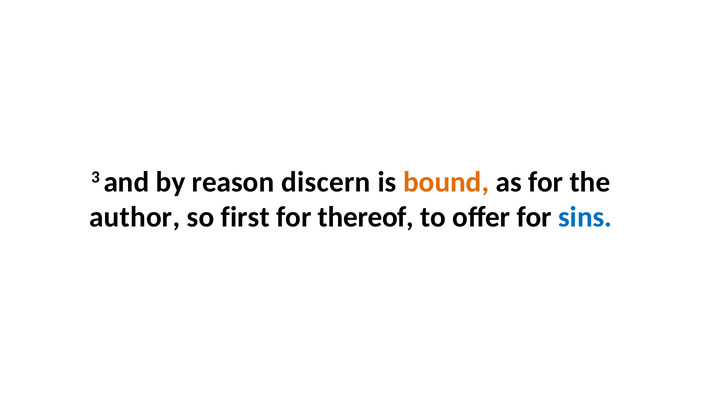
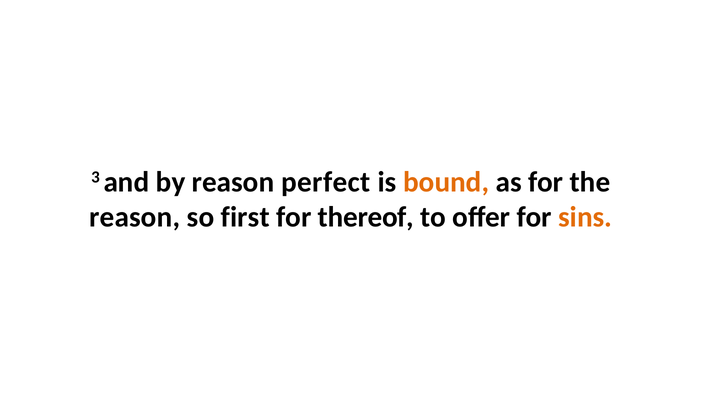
discern: discern -> perfect (326, 182)
author: author -> reason (135, 217)
sins colour: blue -> orange (585, 217)
